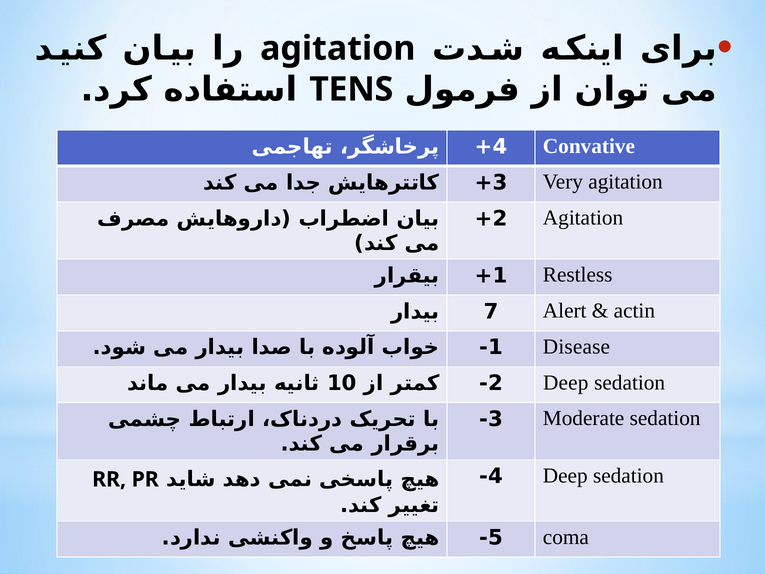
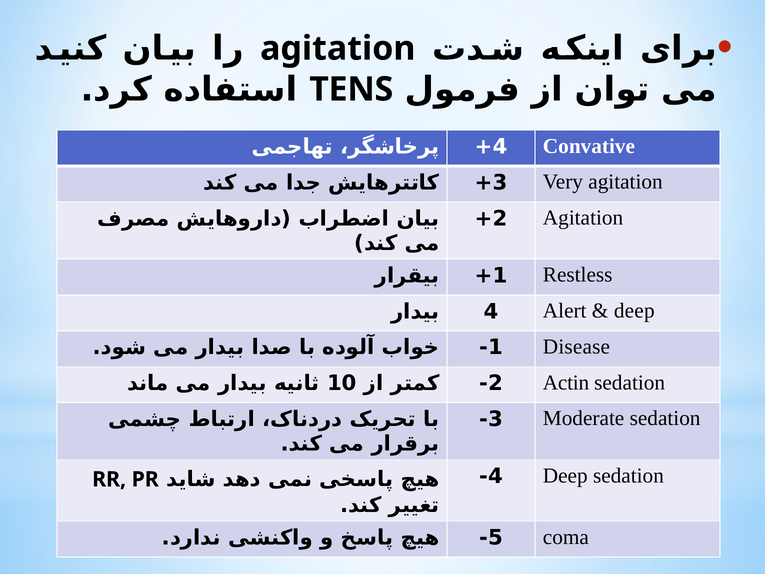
7: 7 -> 4 (491, 311)
actin: actin -> deep (634, 311)
Deep: Deep -> Actin (566, 382)
